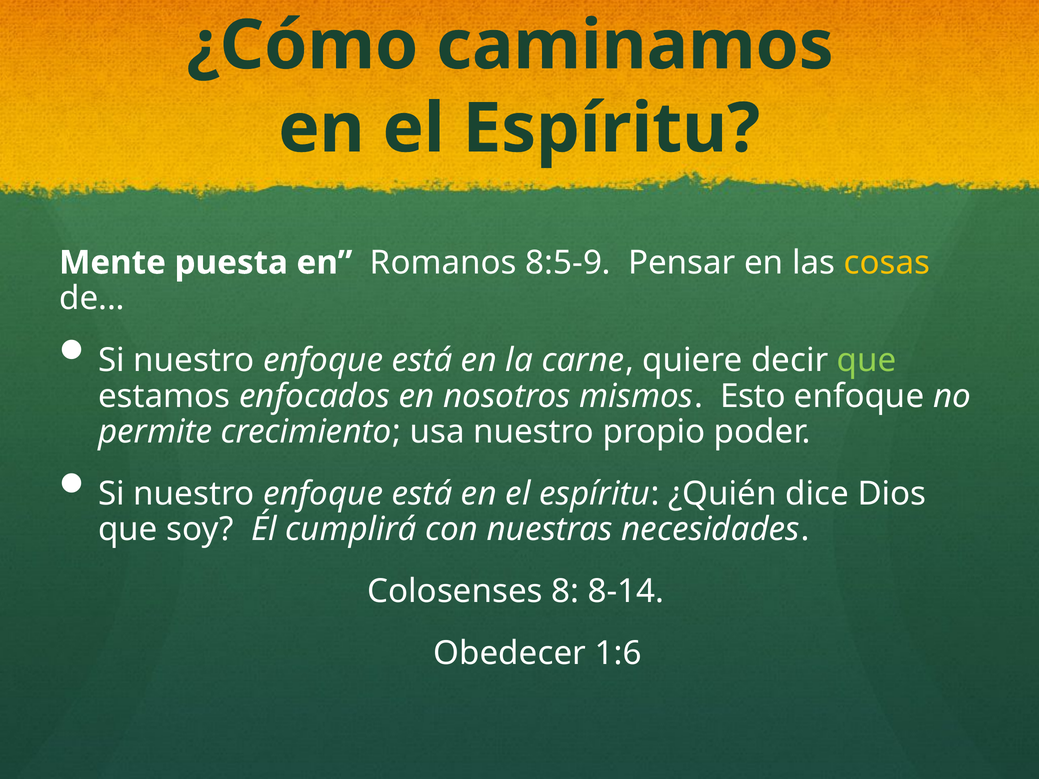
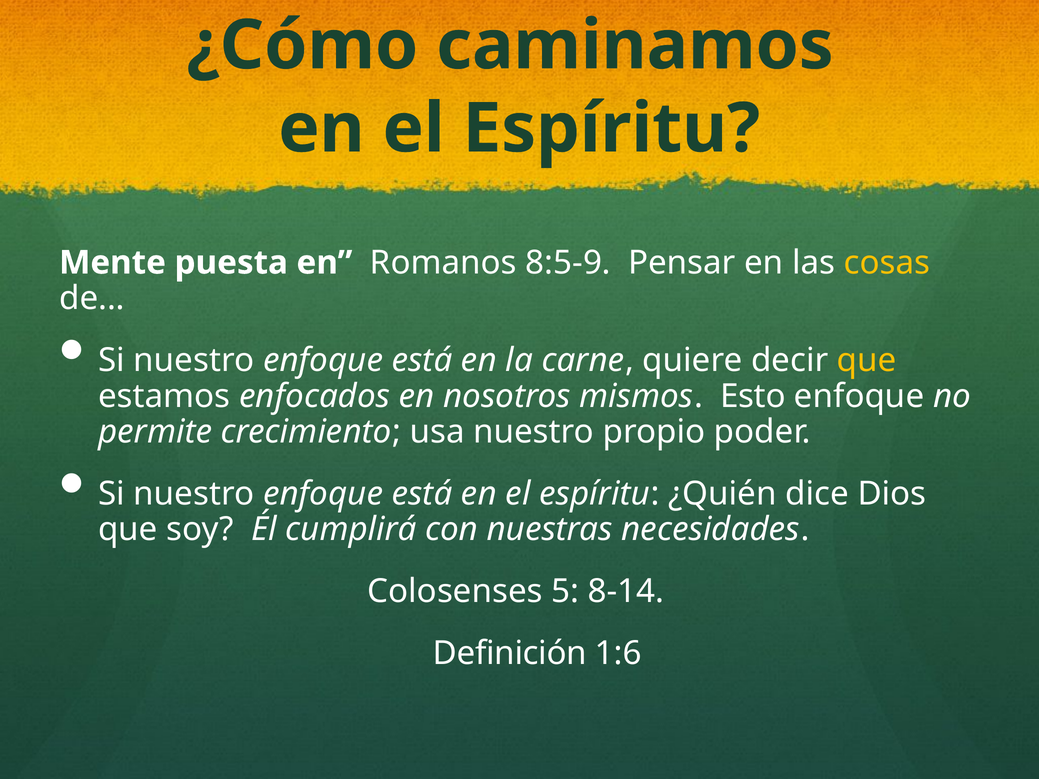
que colour: light green -> yellow (867, 360)
8: 8 -> 5 (565, 591)
Obedecer: Obedecer -> Definición (510, 653)
